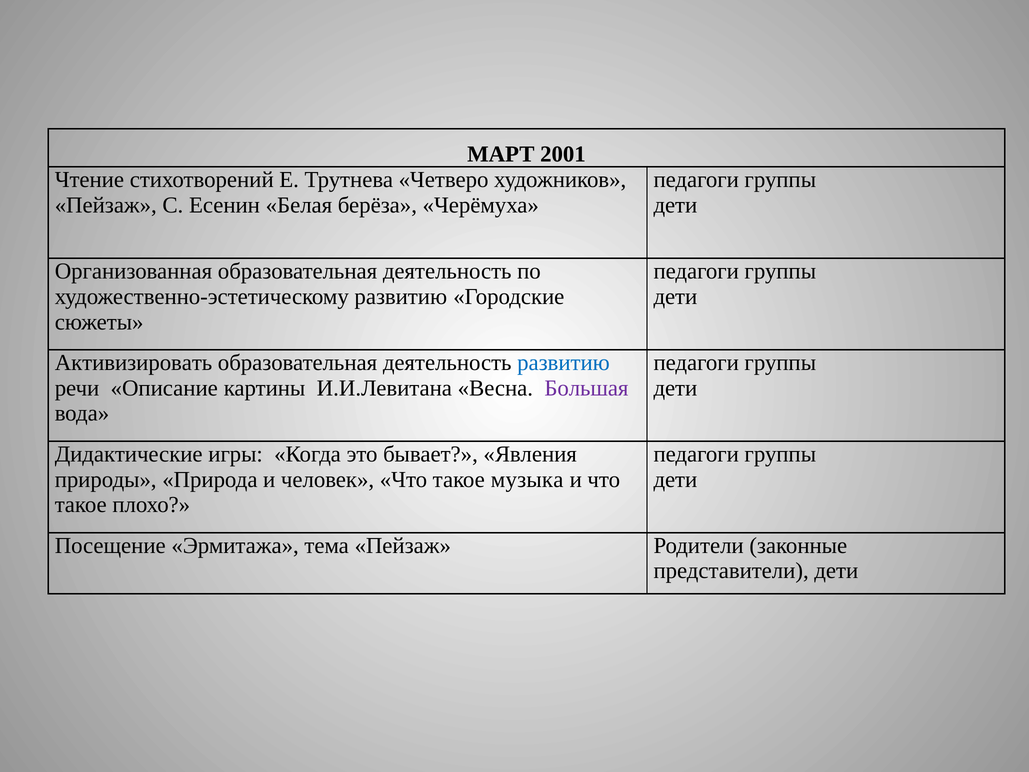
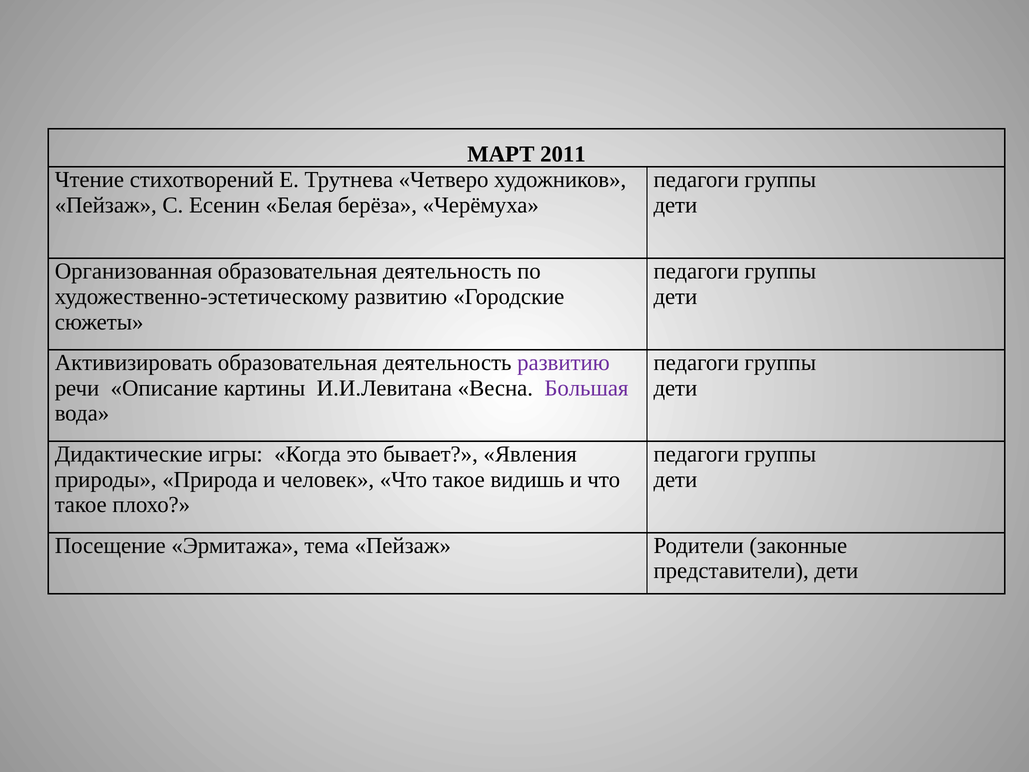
2001: 2001 -> 2011 (563, 154)
развитию colour: blue -> purple (563, 362)
музыка: музыка -> видишь (527, 479)
